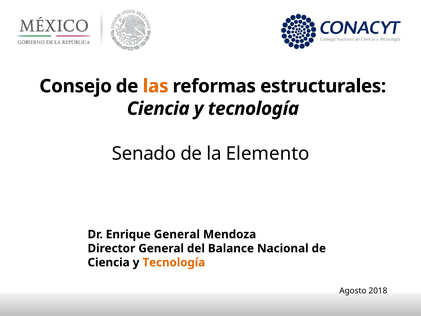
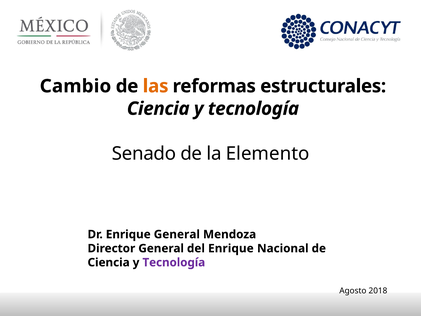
Consejo: Consejo -> Cambio (75, 86)
del Balance: Balance -> Enrique (231, 248)
Tecnología colour: orange -> purple (174, 262)
